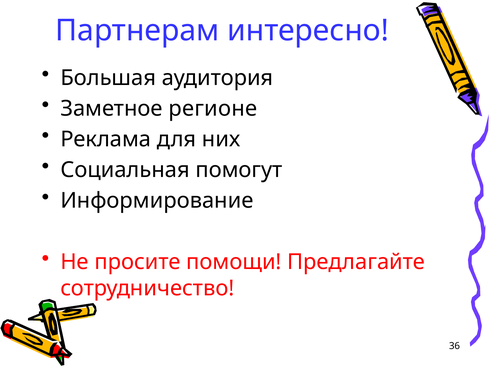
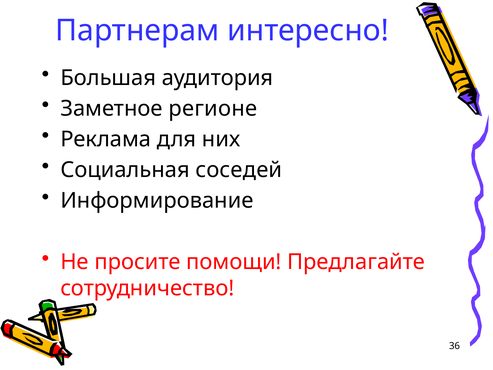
помогут: помогут -> соседей (239, 170)
